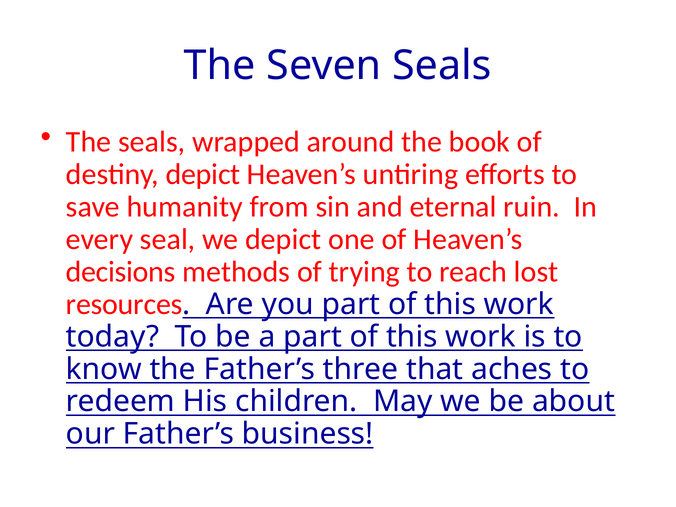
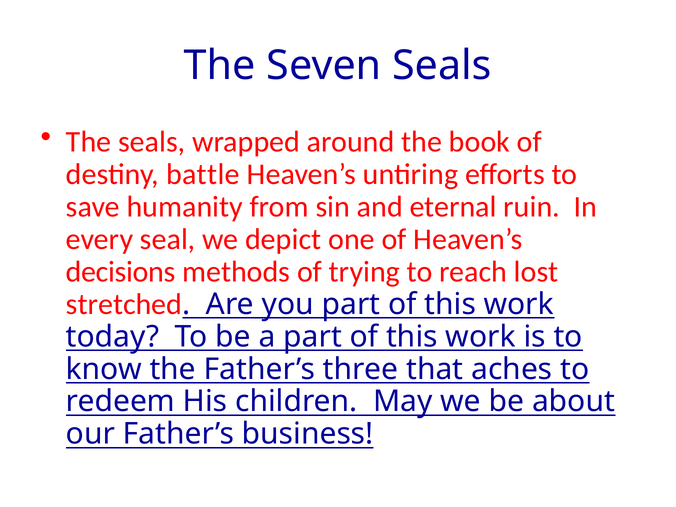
destiny depict: depict -> battle (203, 174)
resources: resources -> stretched (124, 304)
